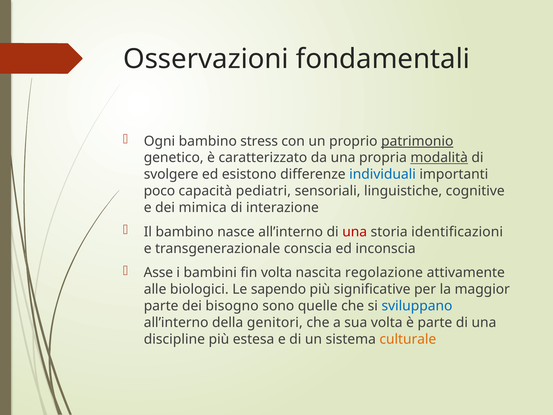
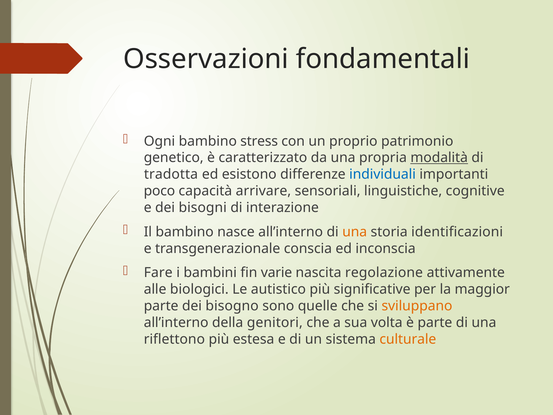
patrimonio underline: present -> none (417, 141)
svolgere: svolgere -> tradotta (171, 174)
pediatri: pediatri -> arrivare (263, 191)
mimica: mimica -> bisogni (203, 207)
una colour: red -> orange (355, 232)
Asse: Asse -> Fare (158, 273)
fin volta: volta -> varie (277, 273)
sapendo: sapendo -> autistico (278, 289)
sviluppano colour: blue -> orange (417, 306)
discipline: discipline -> riflettono (174, 339)
